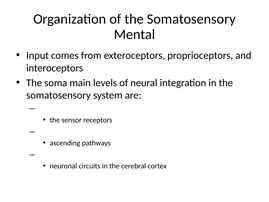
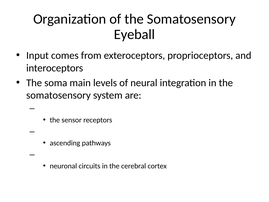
Mental: Mental -> Eyeball (134, 34)
